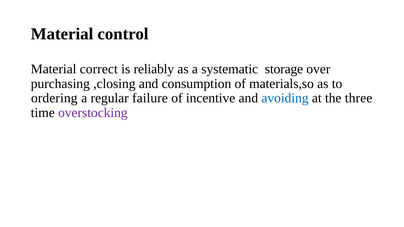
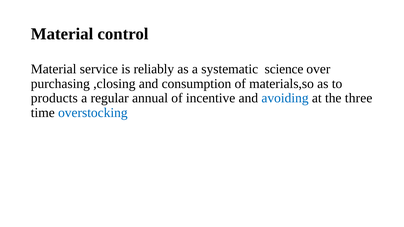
correct: correct -> service (99, 69)
storage: storage -> science (284, 69)
ordering: ordering -> products (54, 98)
failure: failure -> annual (150, 98)
overstocking colour: purple -> blue (93, 113)
